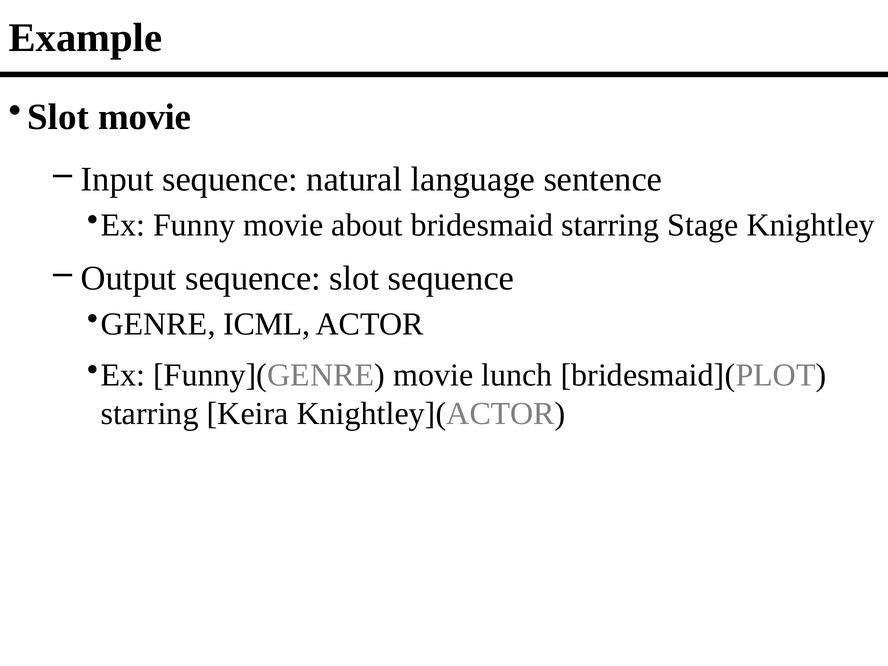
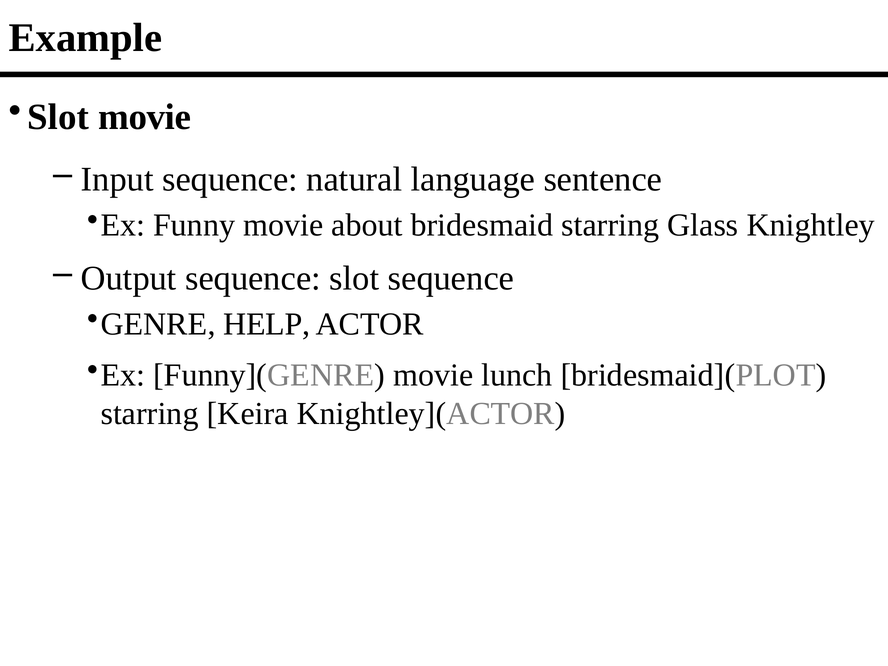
Stage: Stage -> Glass (703, 225)
ICML: ICML -> HELP (267, 324)
